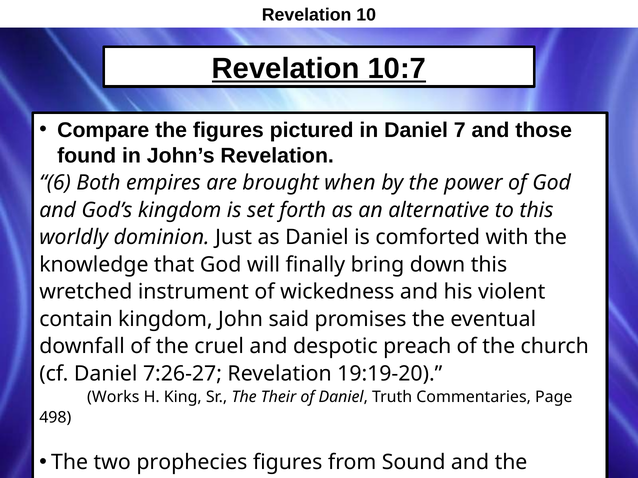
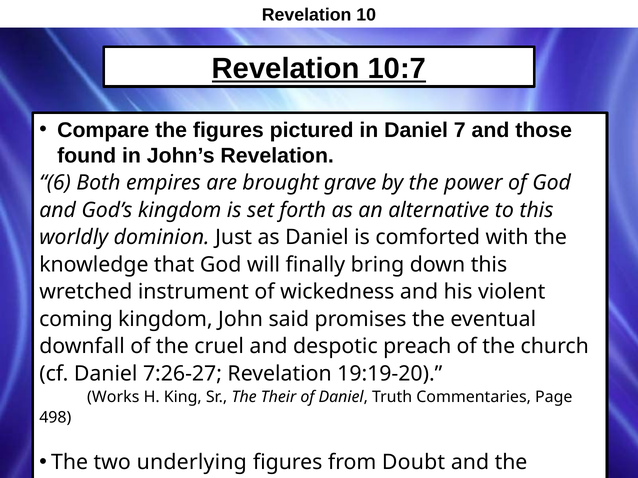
when: when -> grave (350, 183)
contain: contain -> coming (76, 320)
prophecies: prophecies -> underlying (192, 463)
Sound: Sound -> Doubt (414, 463)
